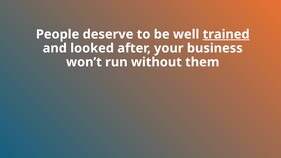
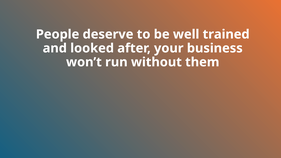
trained underline: present -> none (226, 34)
